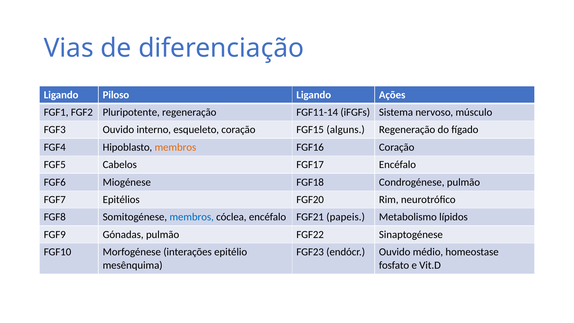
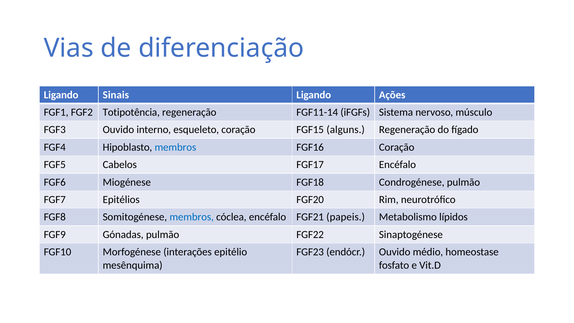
Piloso: Piloso -> Sinais (116, 95)
Pluripotente: Pluripotente -> Totipotência (131, 112)
membros colour: orange -> blue (175, 147)
